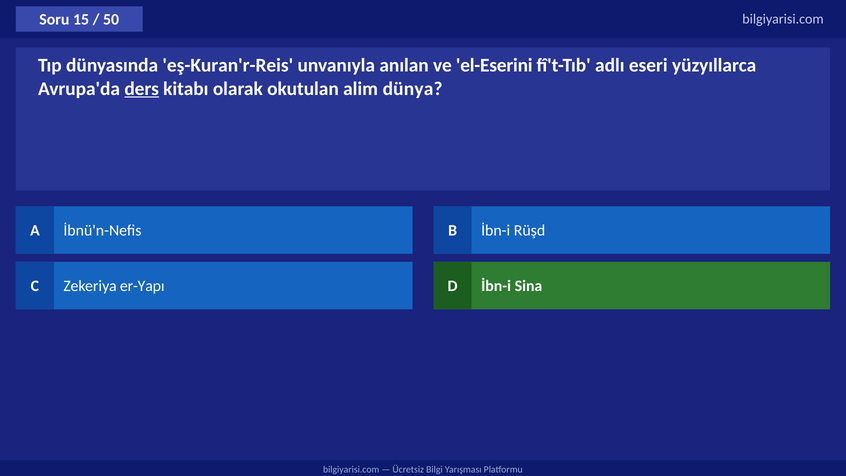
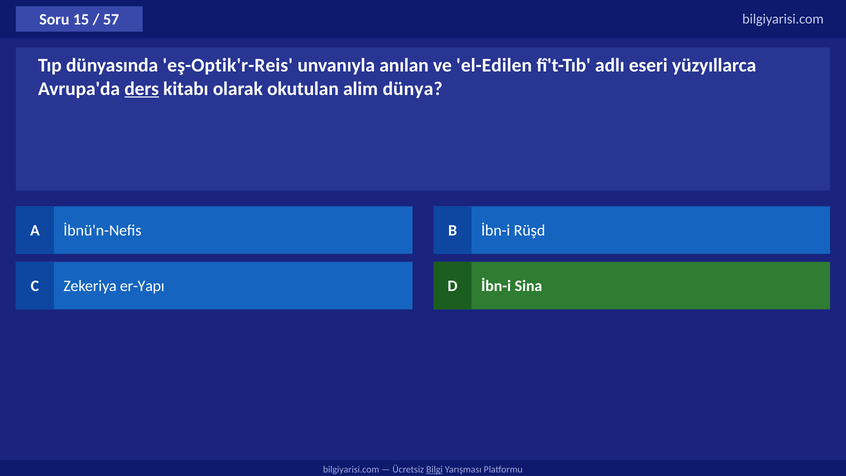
50: 50 -> 57 (111, 19)
eş-Kuran'r-Reis: eş-Kuran'r-Reis -> eş-Optik'r-Reis (228, 65)
el-Eserini: el-Eserini -> el-Edilen (494, 65)
Bilgi underline: none -> present (434, 469)
